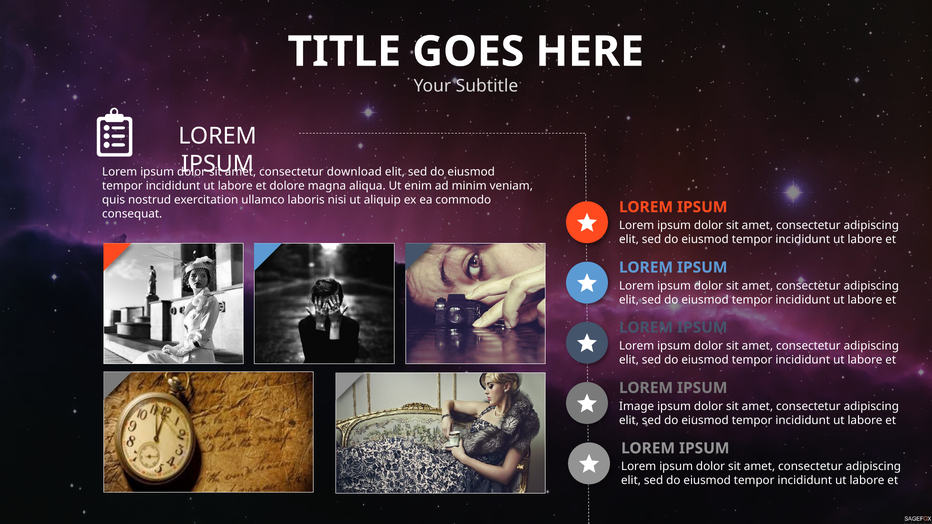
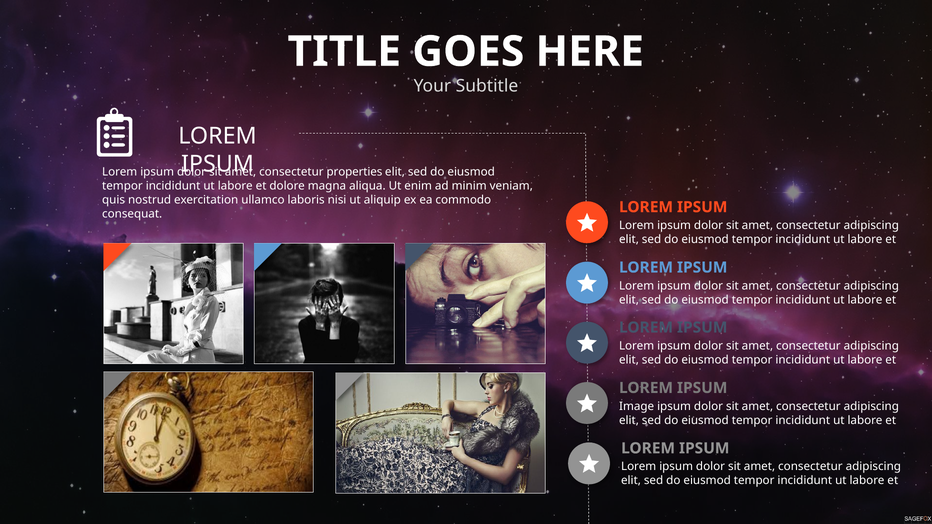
download: download -> properties (354, 172)
